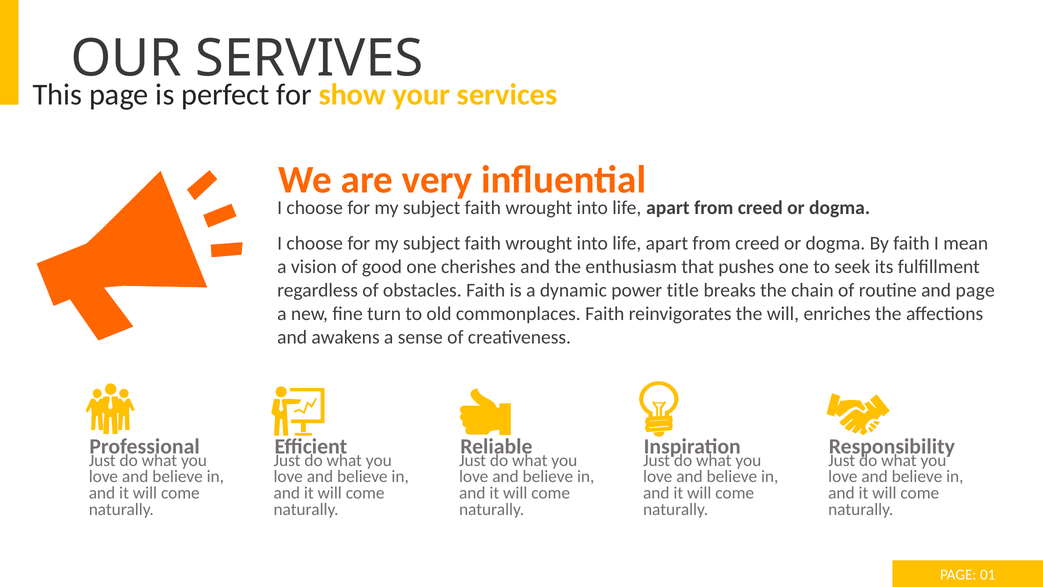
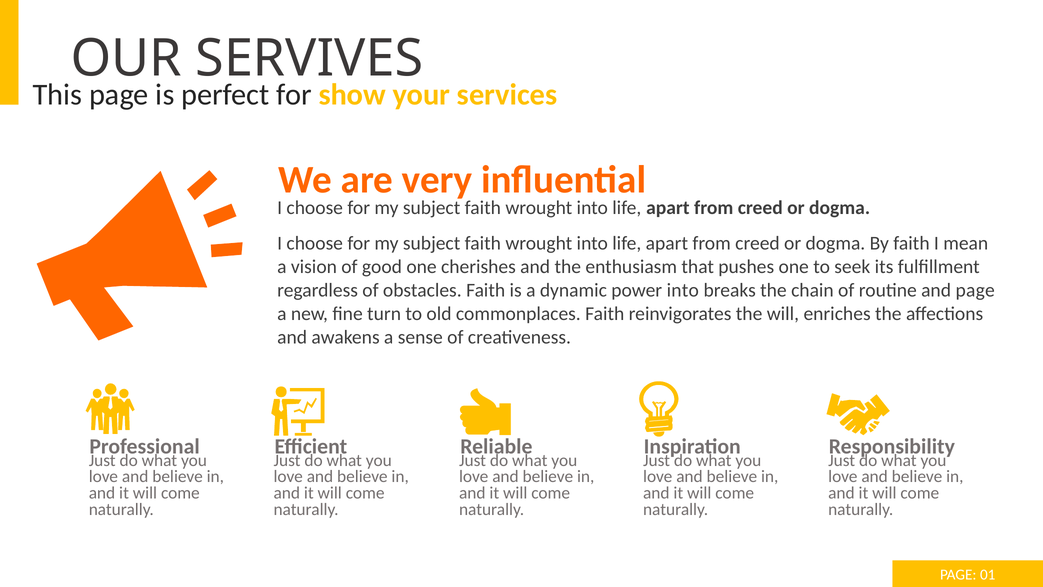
power title: title -> into (683, 290)
